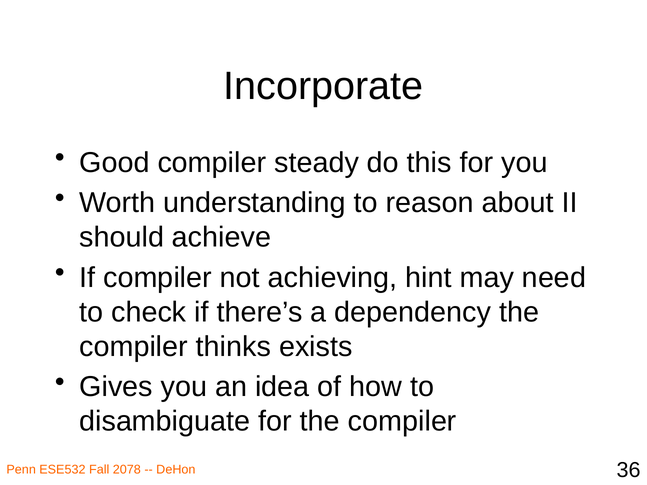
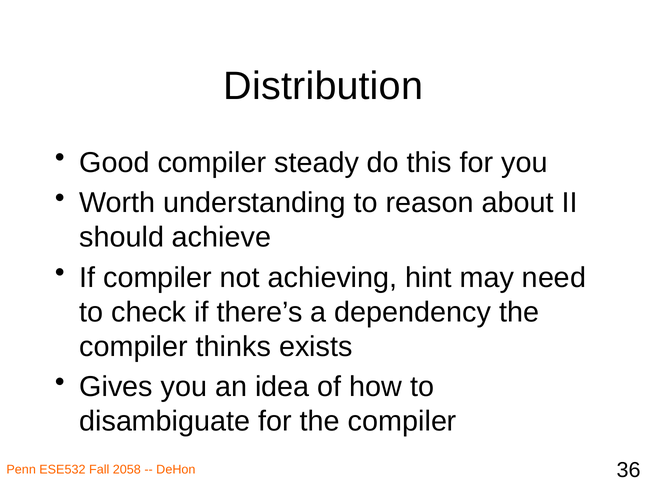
Incorporate: Incorporate -> Distribution (323, 86)
2078: 2078 -> 2058 (127, 470)
